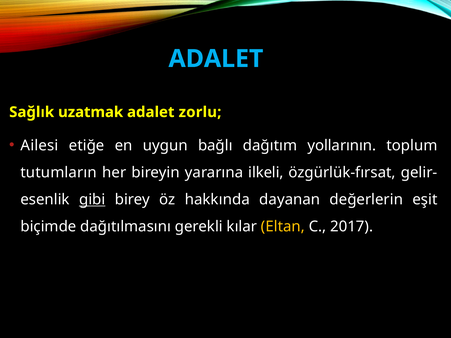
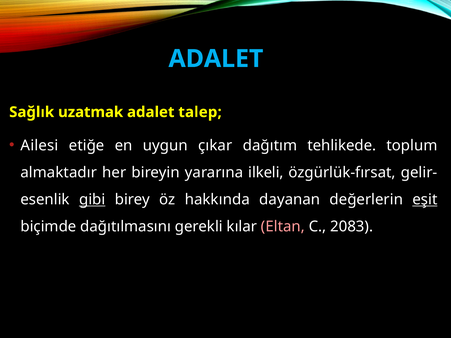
zorlu: zorlu -> talep (200, 112)
bağlı: bağlı -> çıkar (215, 146)
yollarının: yollarının -> tehlikede (342, 146)
tutumların: tutumların -> almaktadır (59, 173)
eşit underline: none -> present (425, 200)
Eltan colour: yellow -> pink (283, 227)
2017: 2017 -> 2083 (352, 227)
